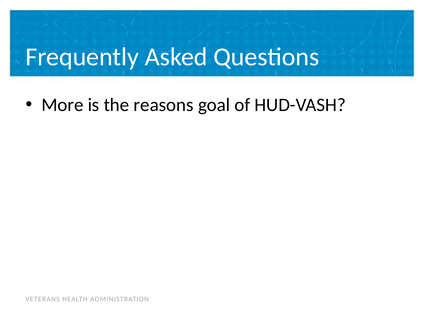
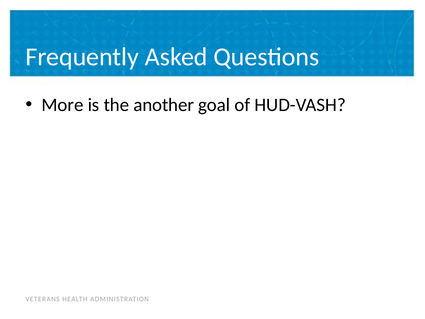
reasons: reasons -> another (164, 105)
